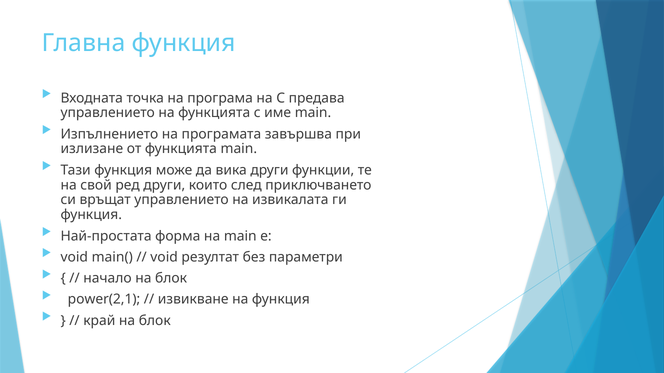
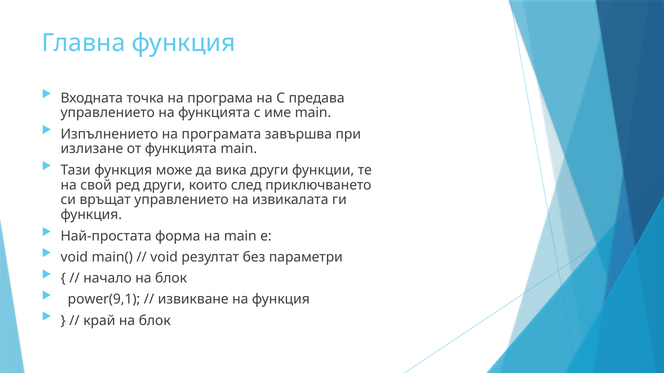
power(2,1: power(2,1 -> power(9,1 (104, 300)
